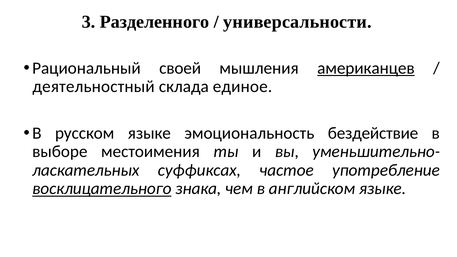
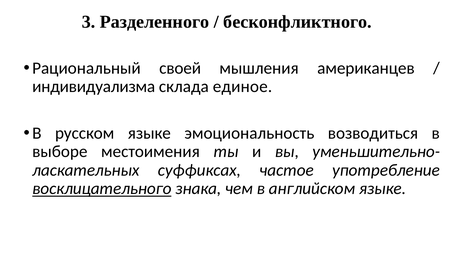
универсальности: универсальности -> бесконфликтного (298, 22)
американцев underline: present -> none (366, 68)
деятельностный: деятельностный -> индивидуализма (94, 87)
бездействие: бездействие -> возводиться (373, 133)
